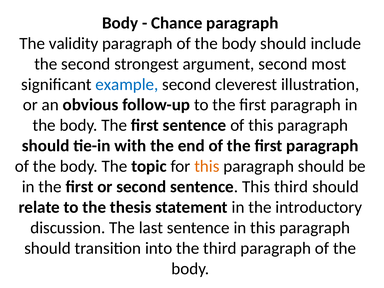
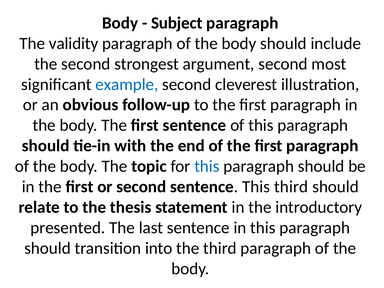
Chance: Chance -> Subject (177, 23)
this colour: orange -> blue (207, 166)
discussion: discussion -> presented (68, 228)
